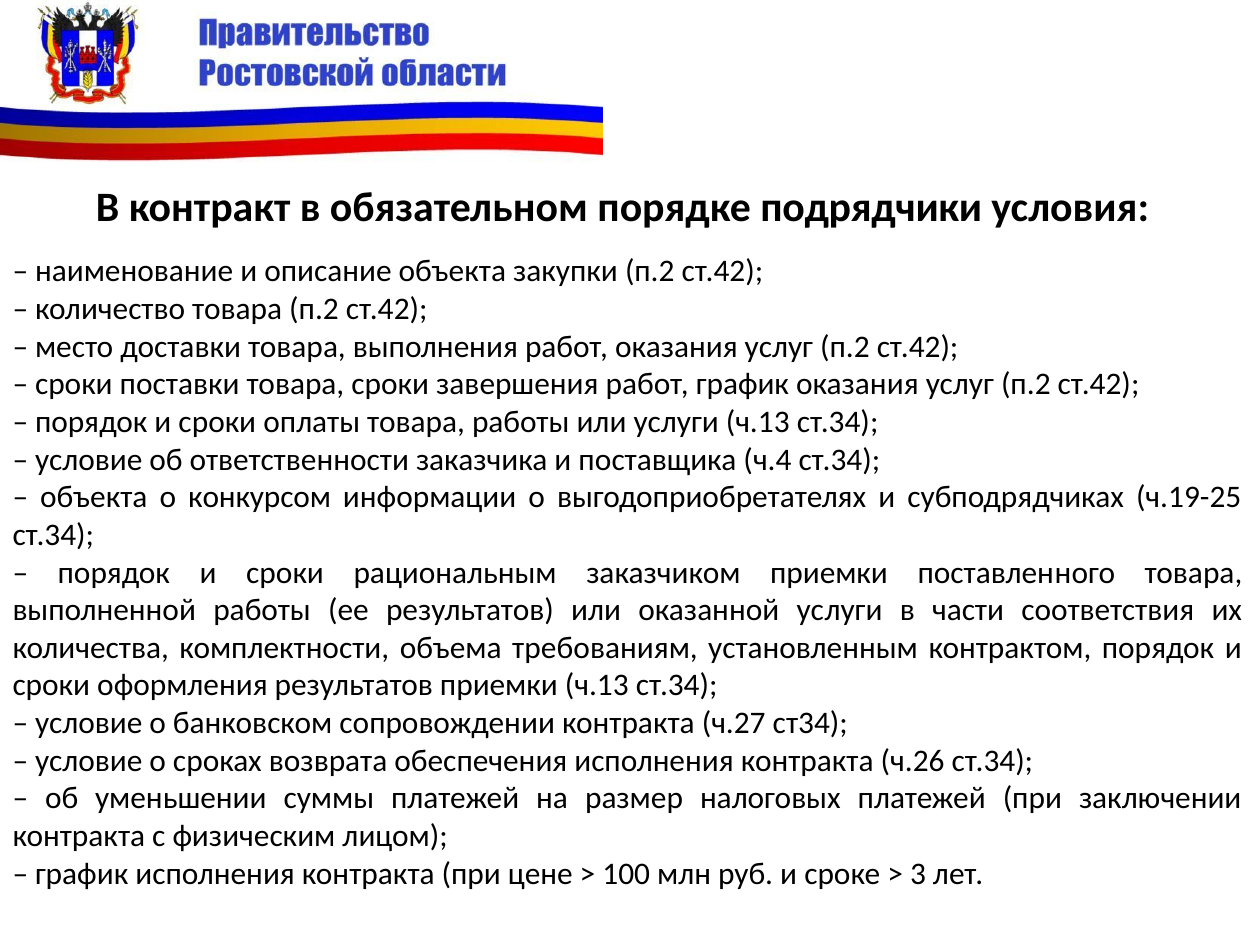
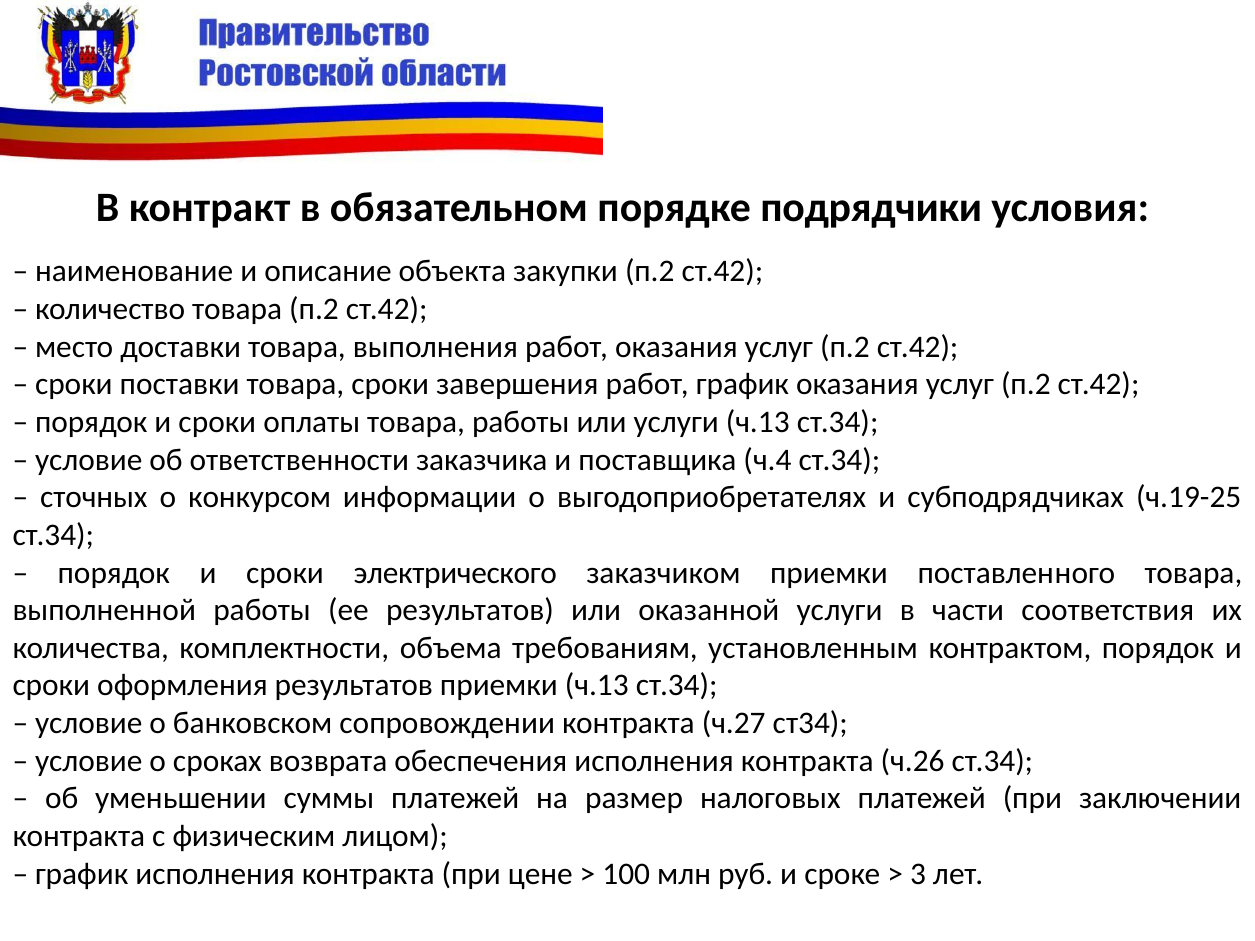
объекта: объекта -> сточных (94, 498)
рациональным: рациональным -> электрического (455, 573)
